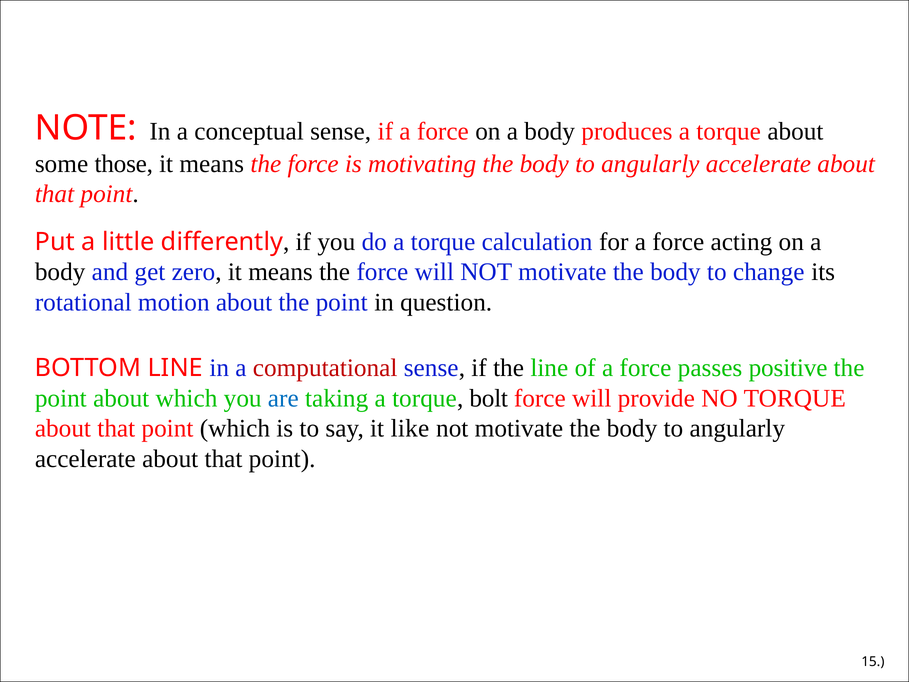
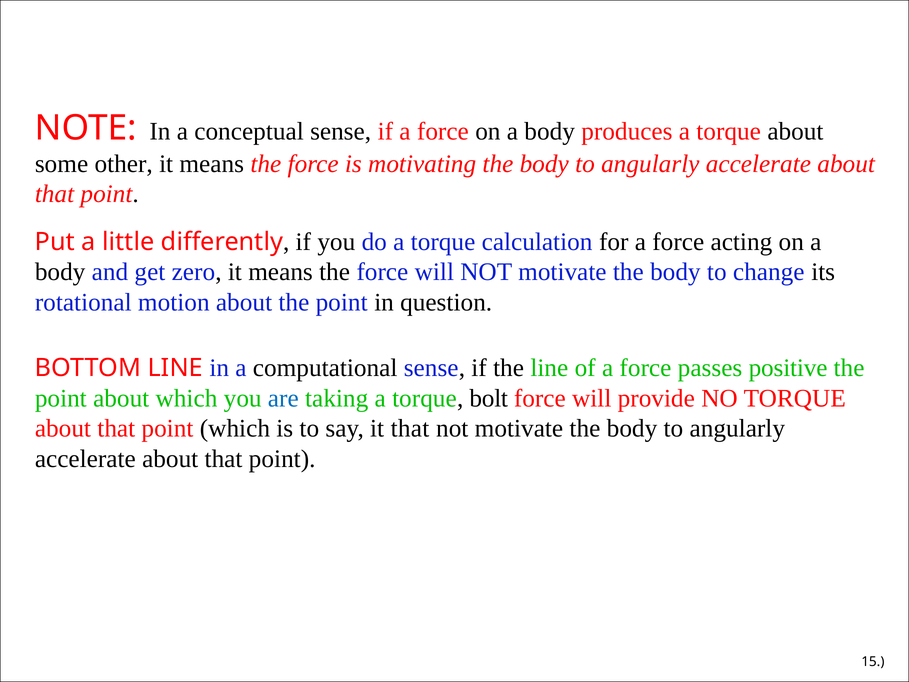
those: those -> other (124, 164)
computational colour: red -> black (325, 368)
it like: like -> that (410, 428)
